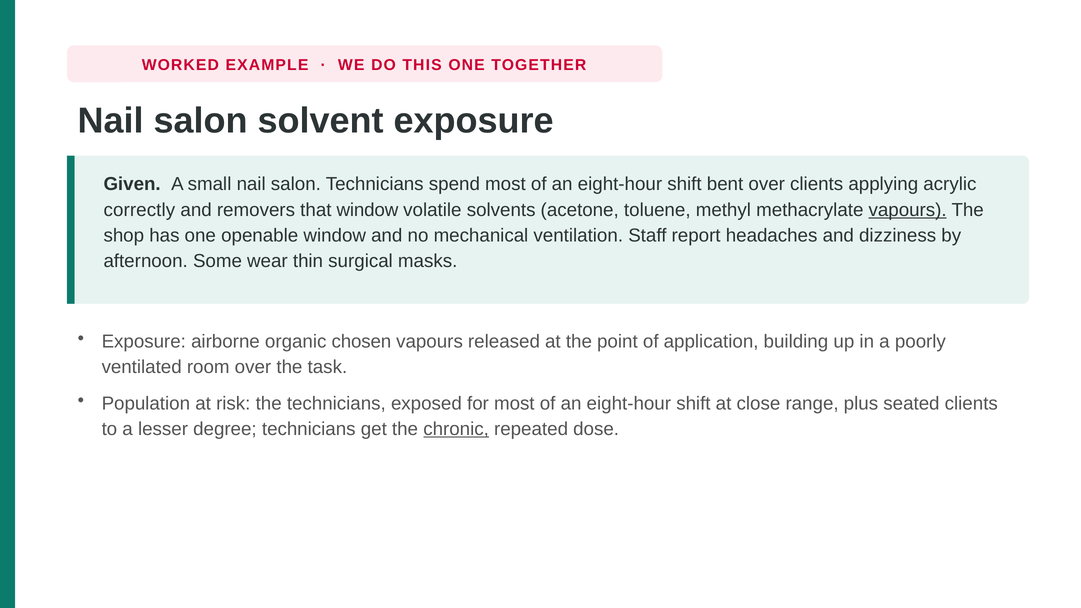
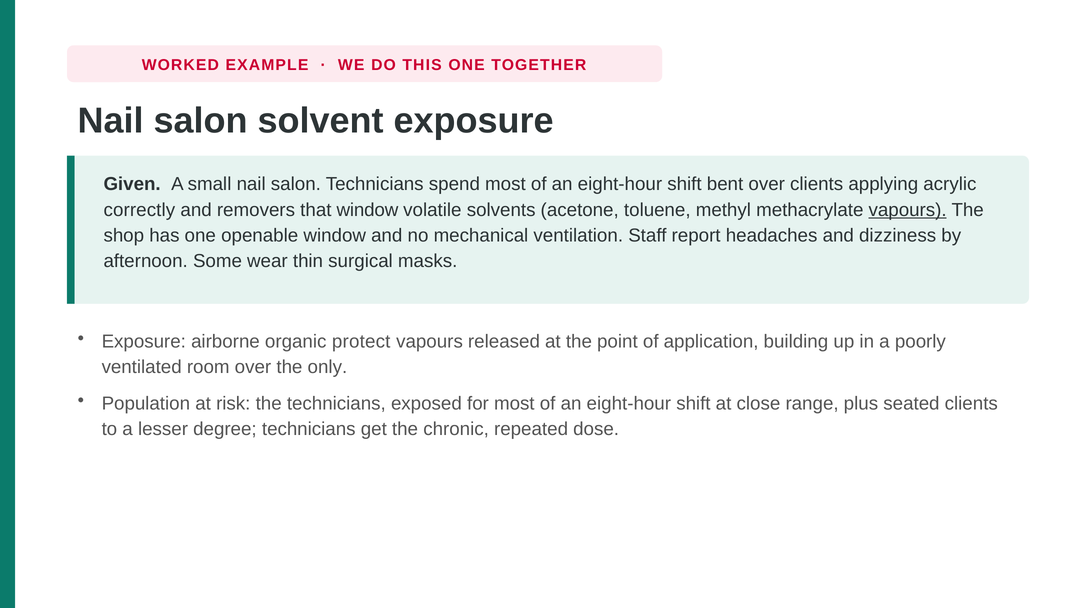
chosen: chosen -> protect (361, 342)
task: task -> only (327, 367)
chronic underline: present -> none (456, 429)
